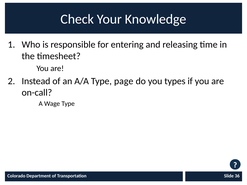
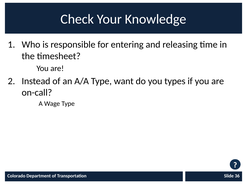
page: page -> want (124, 81)
